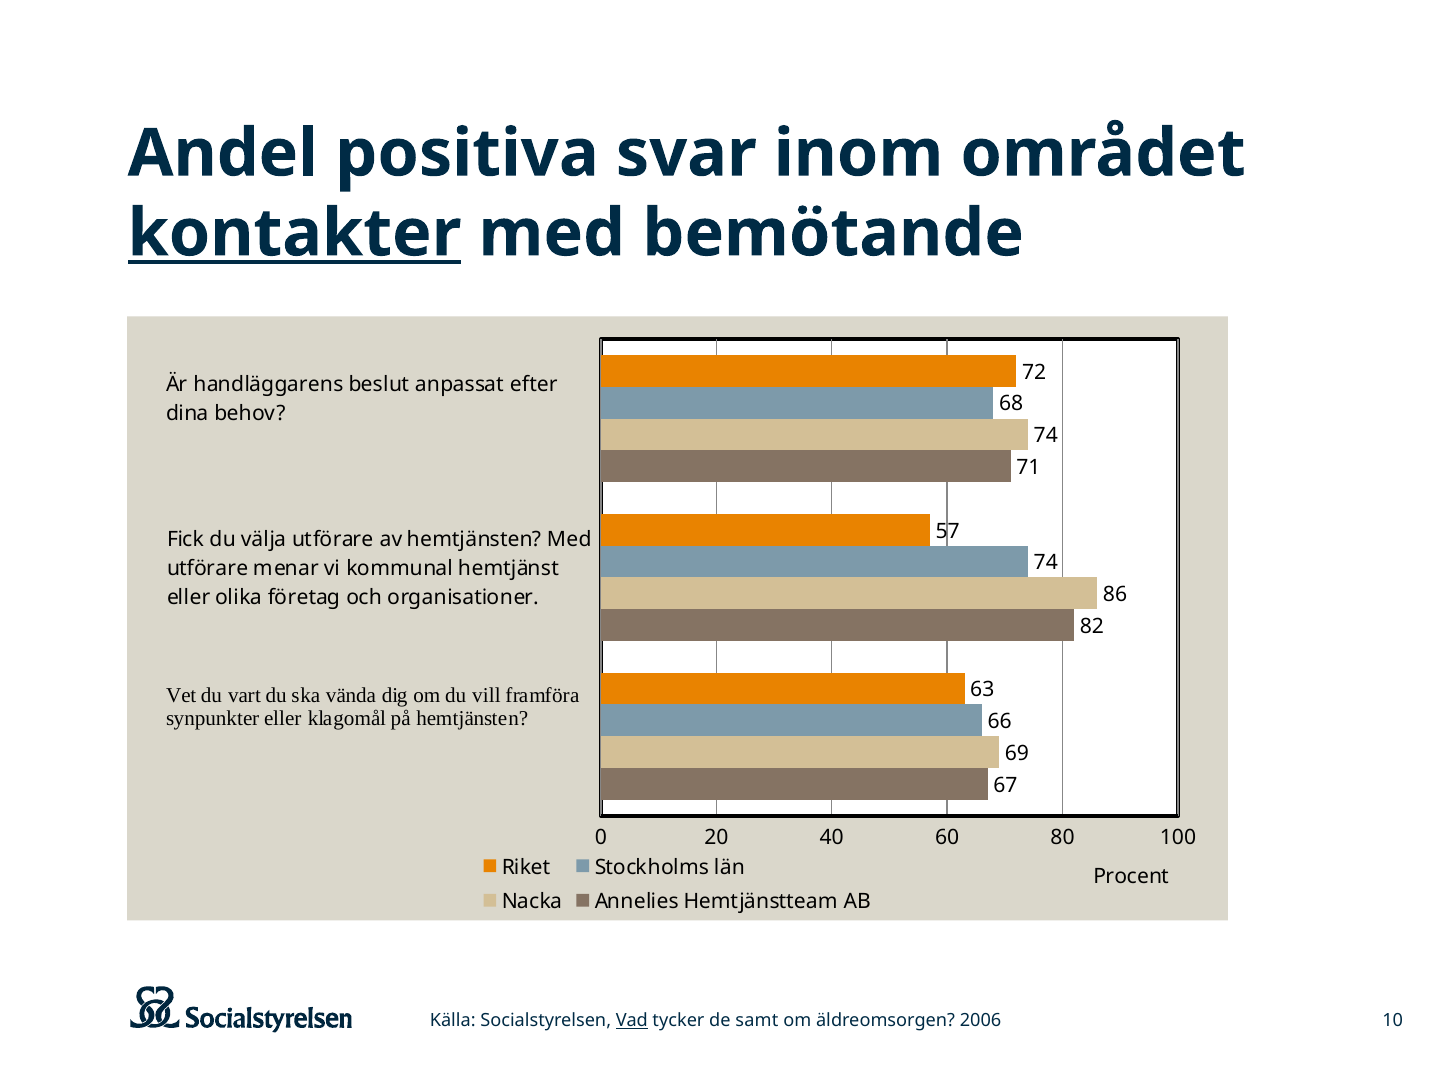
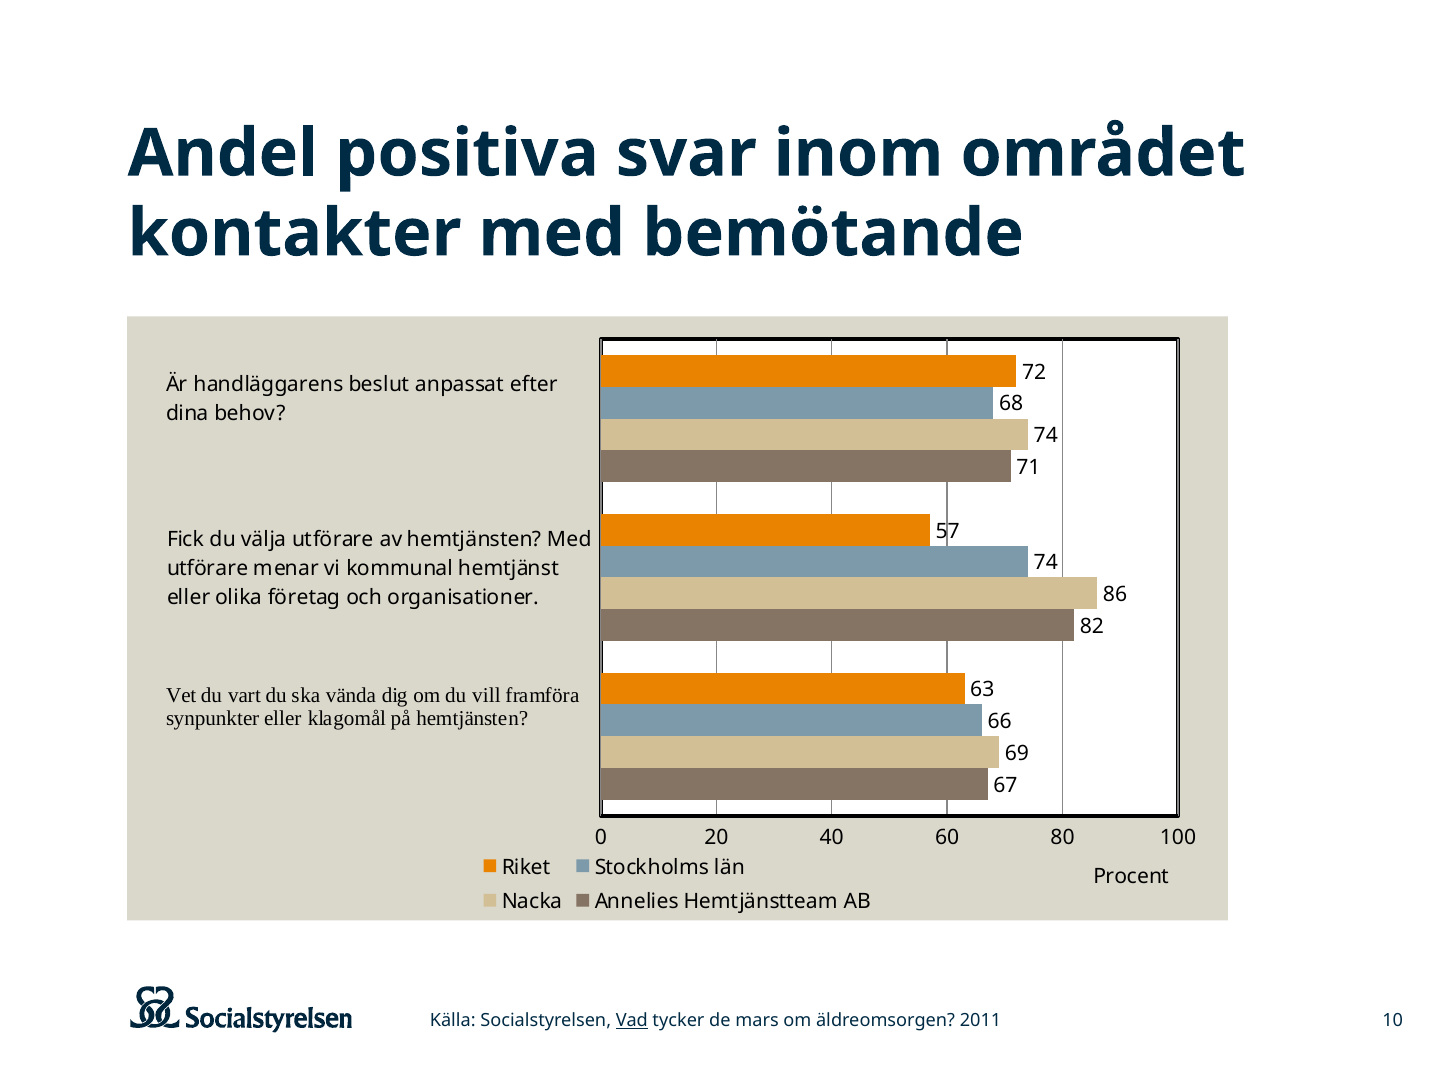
kontakter underline: present -> none (294, 233)
samt: samt -> mars (757, 1020)
2006: 2006 -> 2011 (981, 1020)
